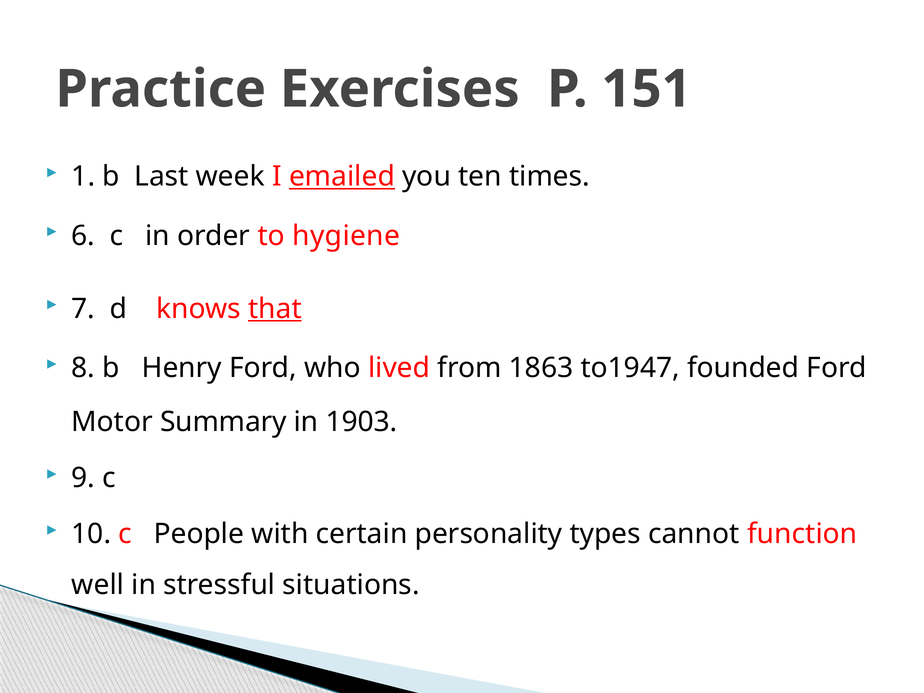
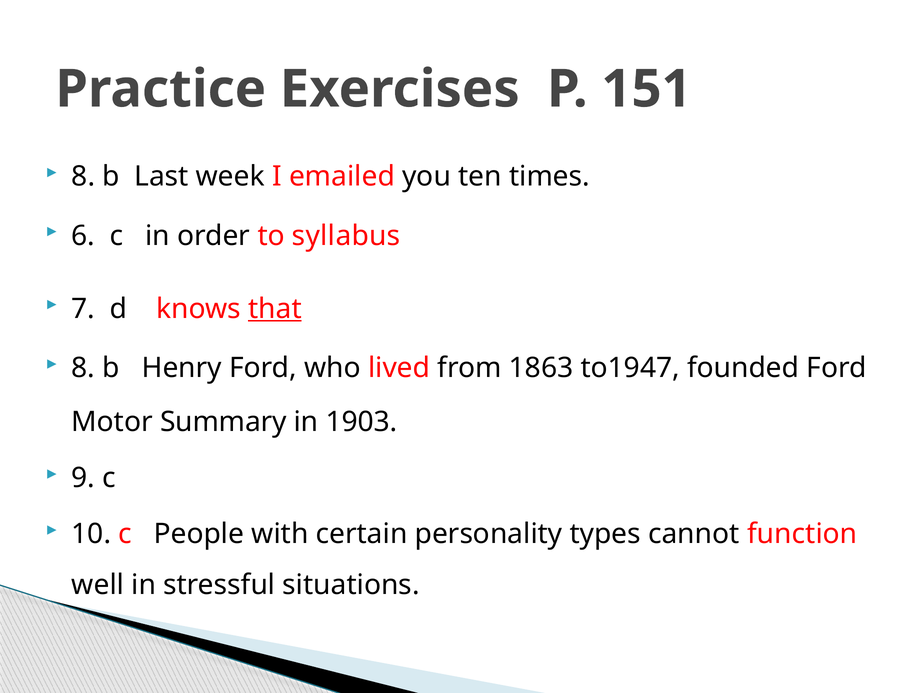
1: 1 -> 8 (83, 177)
emailed underline: present -> none (342, 177)
hygiene: hygiene -> syllabus (346, 236)
